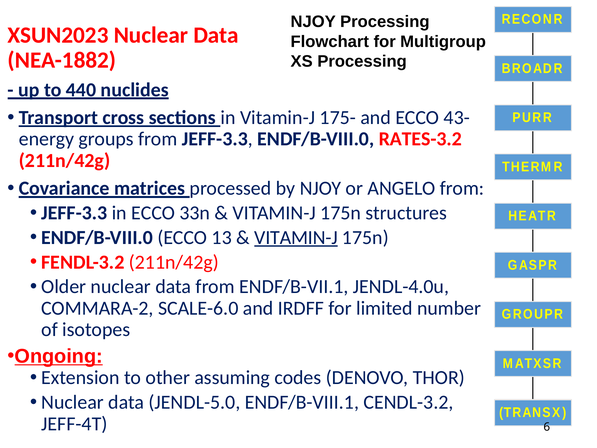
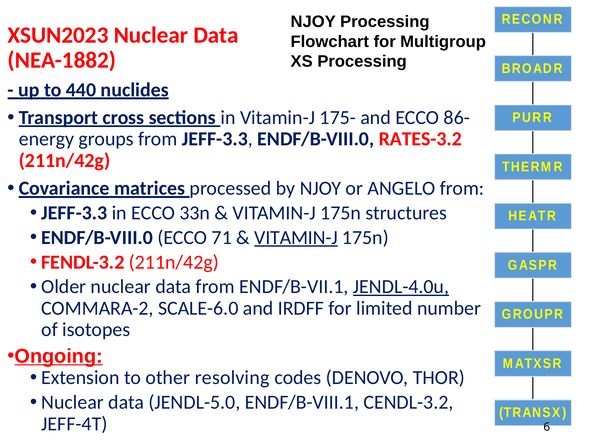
43-: 43- -> 86- (457, 118)
13: 13 -> 71 (222, 237)
JENDL-4.0u underline: none -> present (401, 287)
assuming: assuming -> resolving (232, 377)
